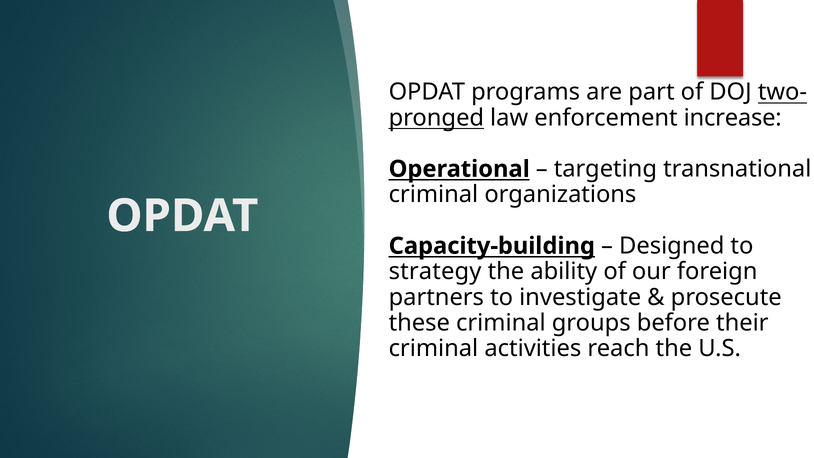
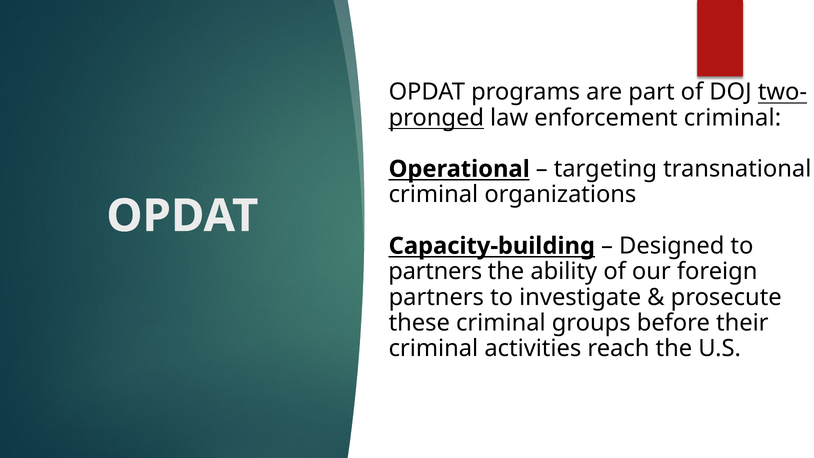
enforcement increase: increase -> criminal (732, 118)
strategy: strategy -> partners (435, 272)
